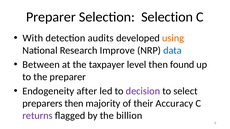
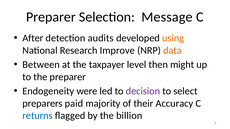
Selection Selection: Selection -> Message (167, 17)
With: With -> After (33, 38)
data colour: blue -> orange (172, 50)
found: found -> might (182, 65)
after: after -> were (87, 91)
preparers then: then -> paid (74, 104)
returns colour: purple -> blue (38, 116)
